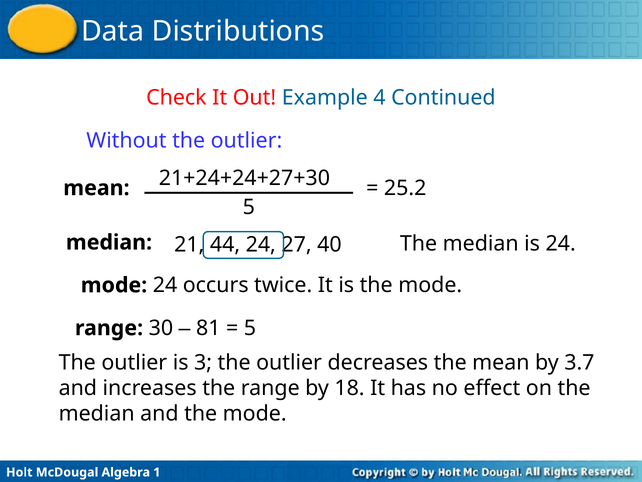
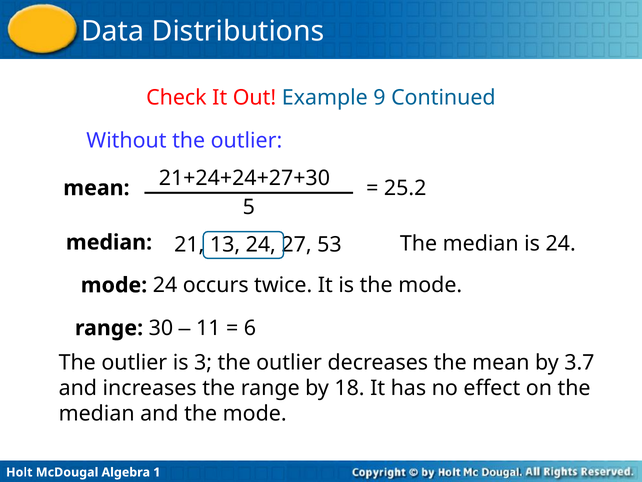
4: 4 -> 9 (379, 98)
44: 44 -> 13 (225, 245)
40: 40 -> 53 (329, 245)
81: 81 -> 11 (208, 328)
5: 5 -> 6 (250, 328)
